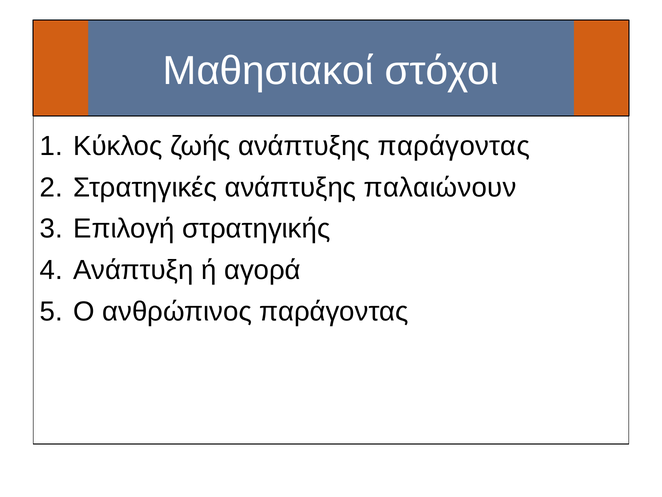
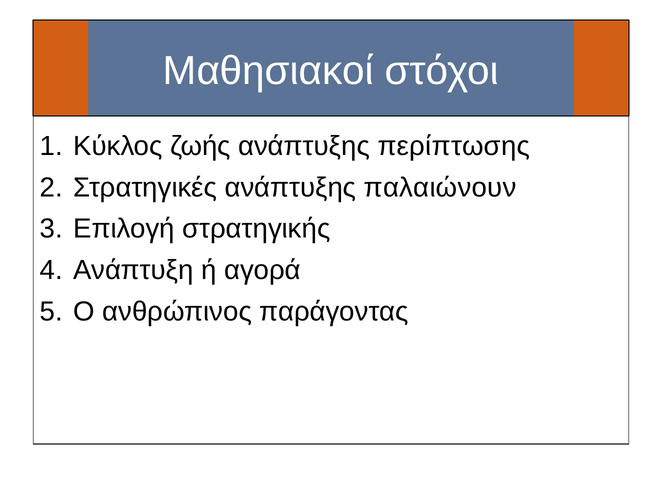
ανάπτυξης παράγοντας: παράγοντας -> περίπτωσης (454, 146)
